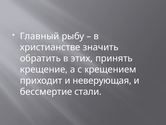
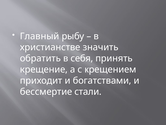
этих: этих -> себя (82, 58)
неверующая: неверующая -> богатствами (102, 80)
